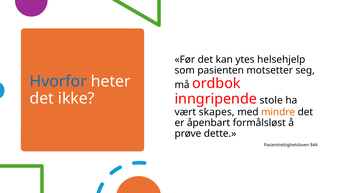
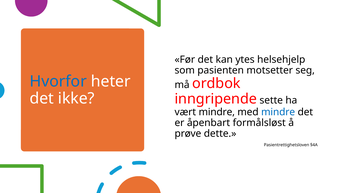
stole: stole -> sette (271, 101)
vært skapes: skapes -> mindre (217, 112)
mindre colour: orange -> blue (278, 112)
